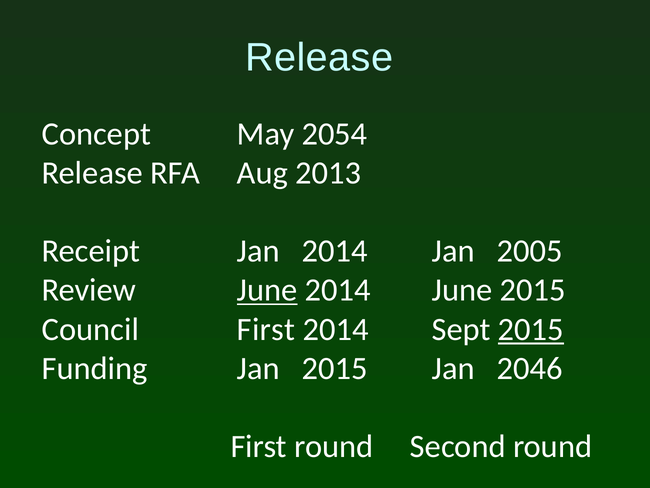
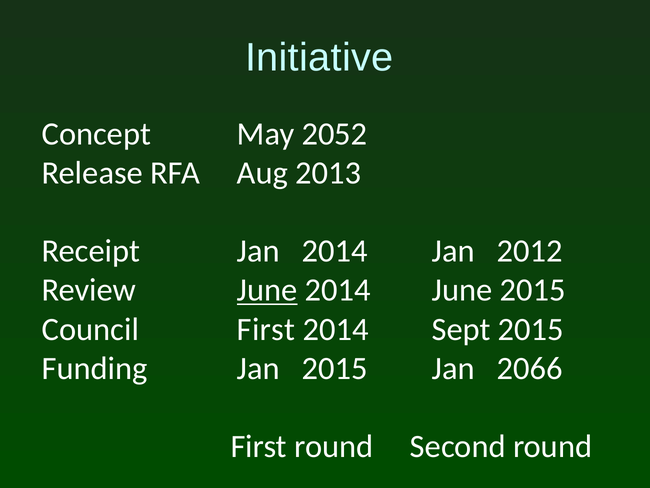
Release: Release -> Initiative (319, 58)
2054: 2054 -> 2052 (334, 134)
2005: 2005 -> 2012 (530, 251)
2015 underline: present -> none (531, 329)
2046: 2046 -> 2066 (530, 368)
